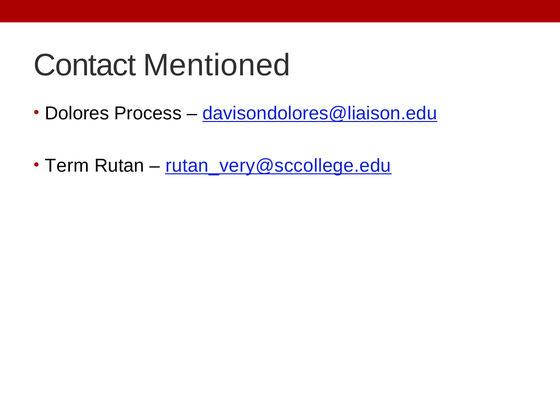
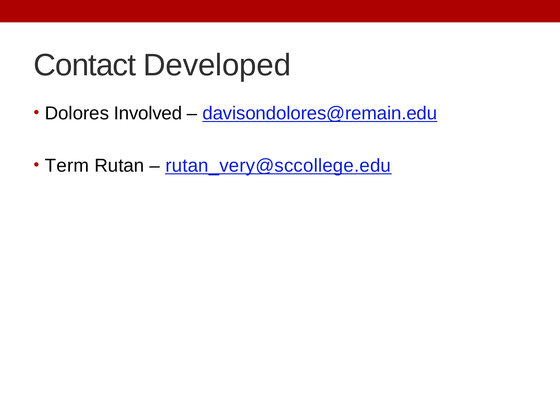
Mentioned: Mentioned -> Developed (217, 65)
Process: Process -> Involved (148, 113)
davisondolores@liaison.edu: davisondolores@liaison.edu -> davisondolores@remain.edu (320, 113)
